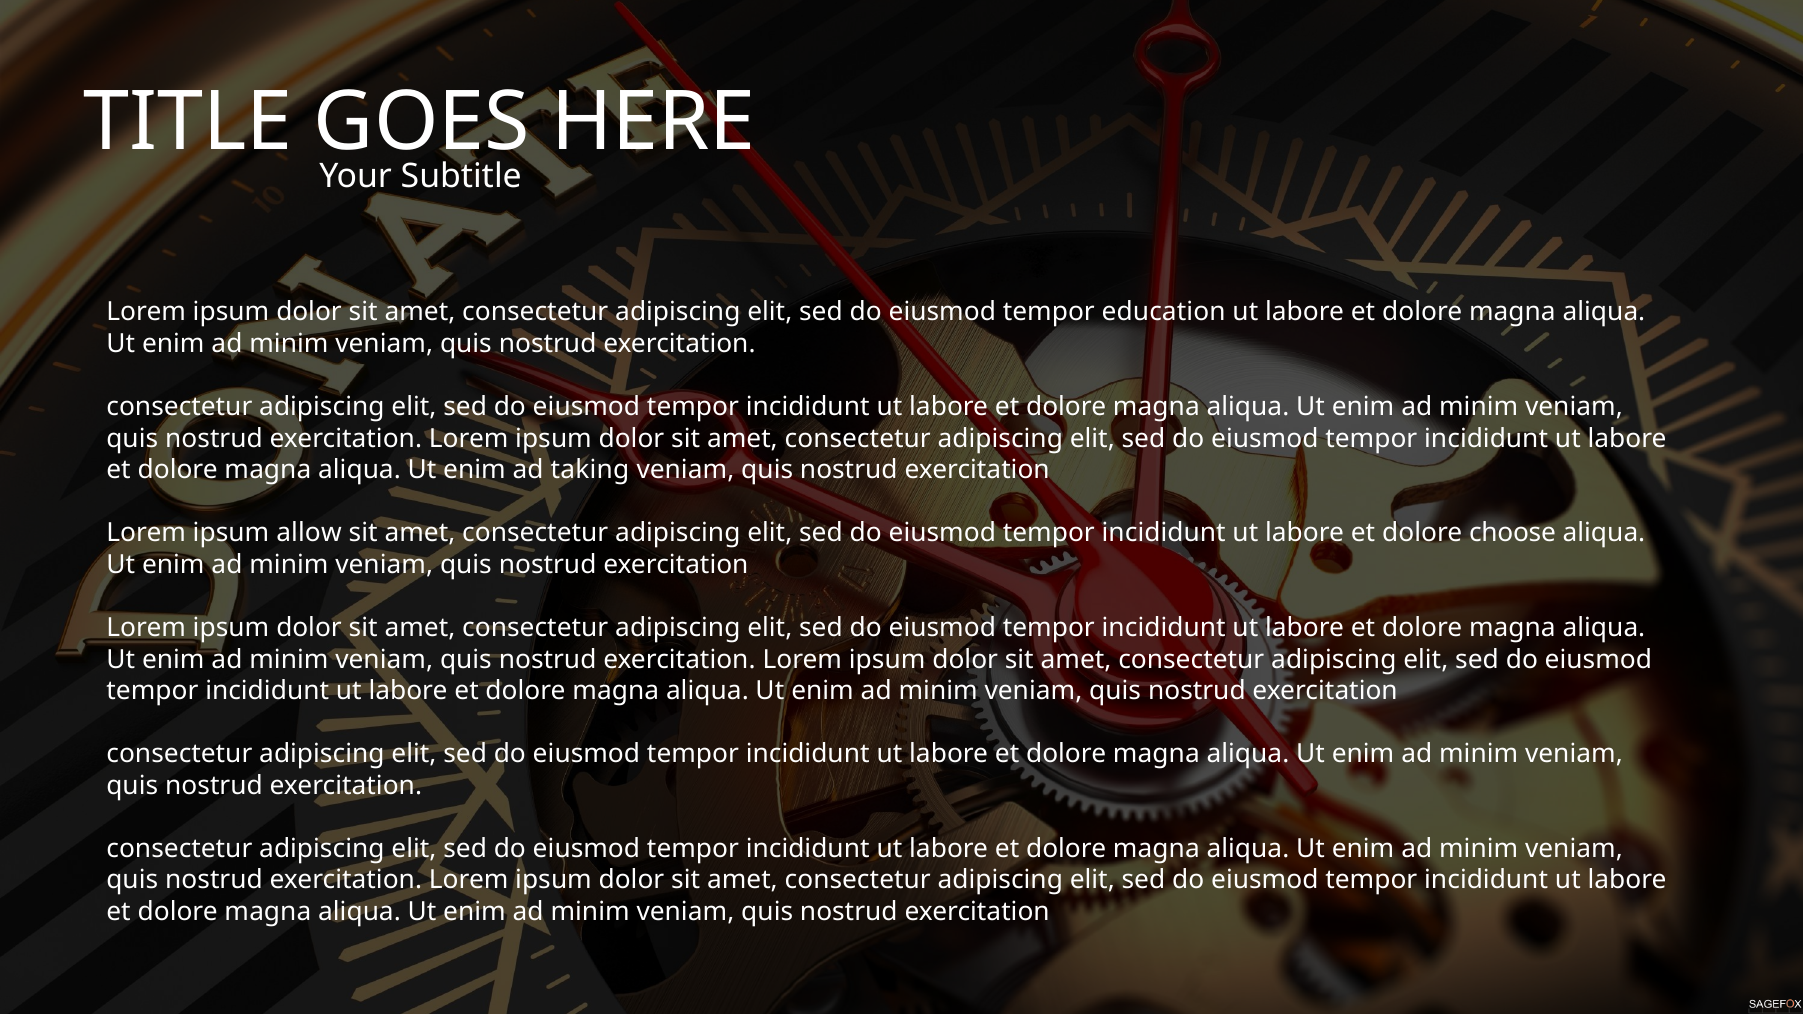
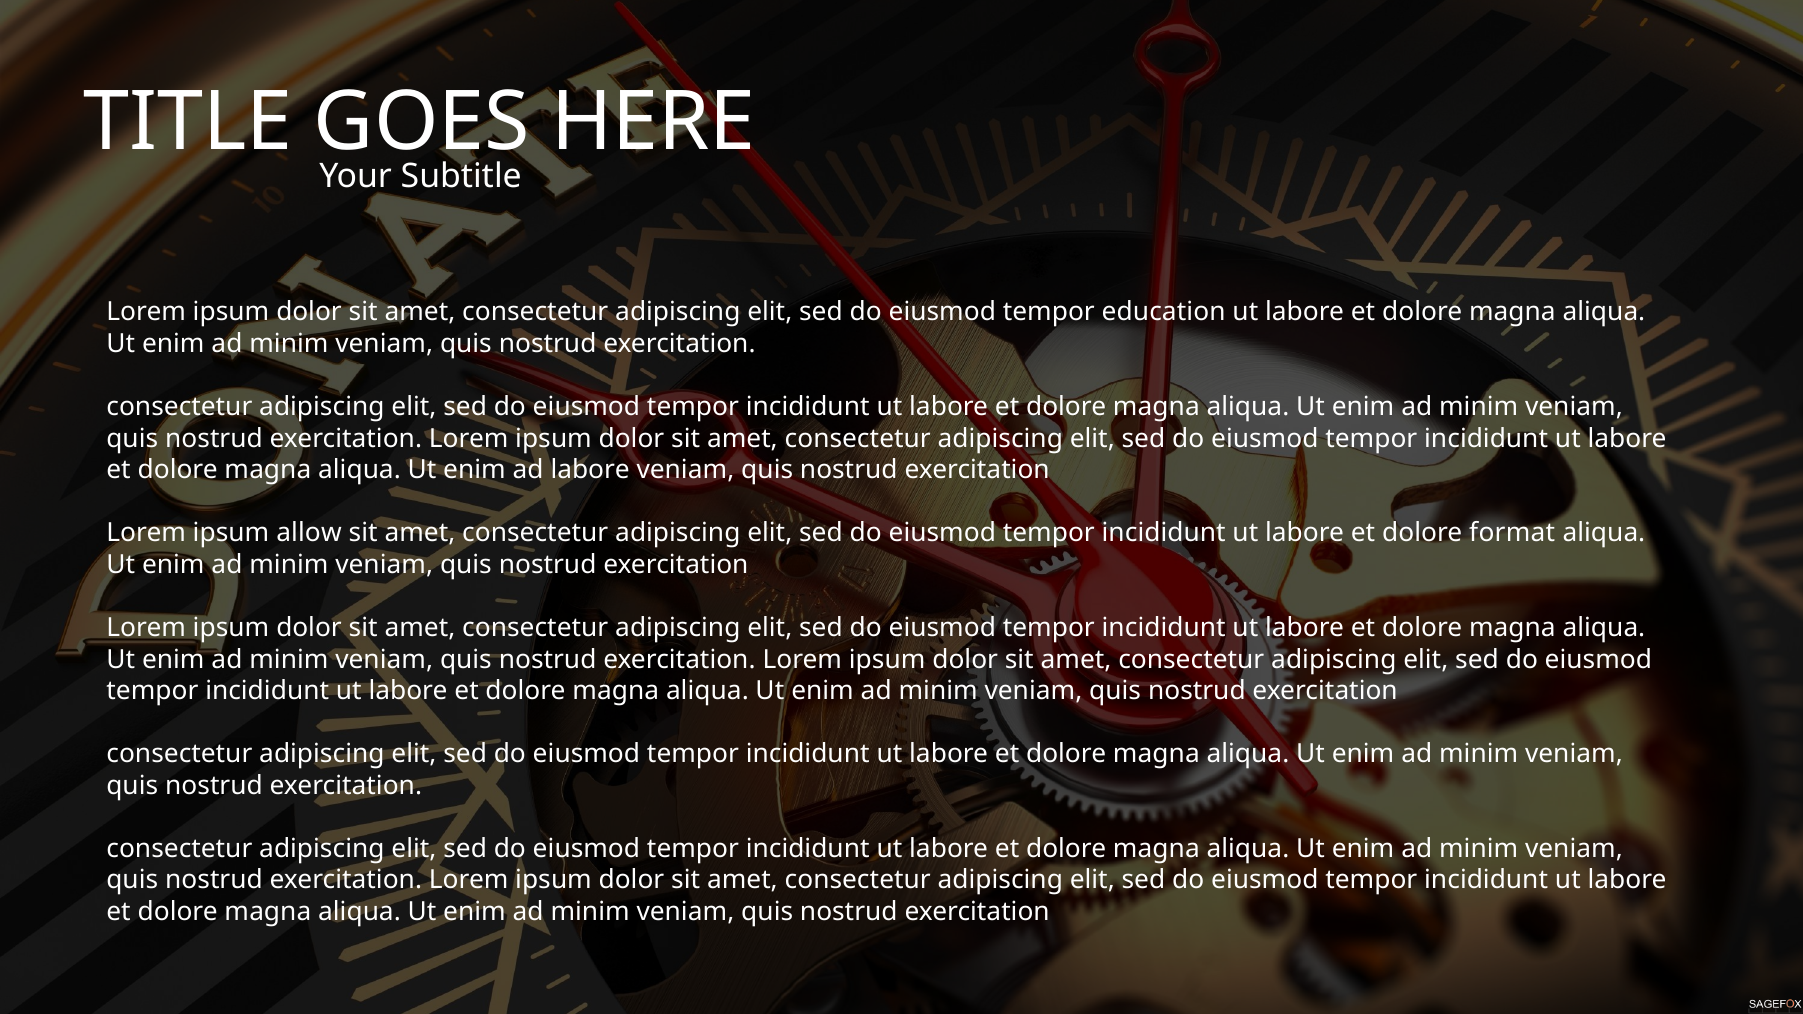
ad taking: taking -> labore (590, 470)
choose: choose -> format (1512, 533)
